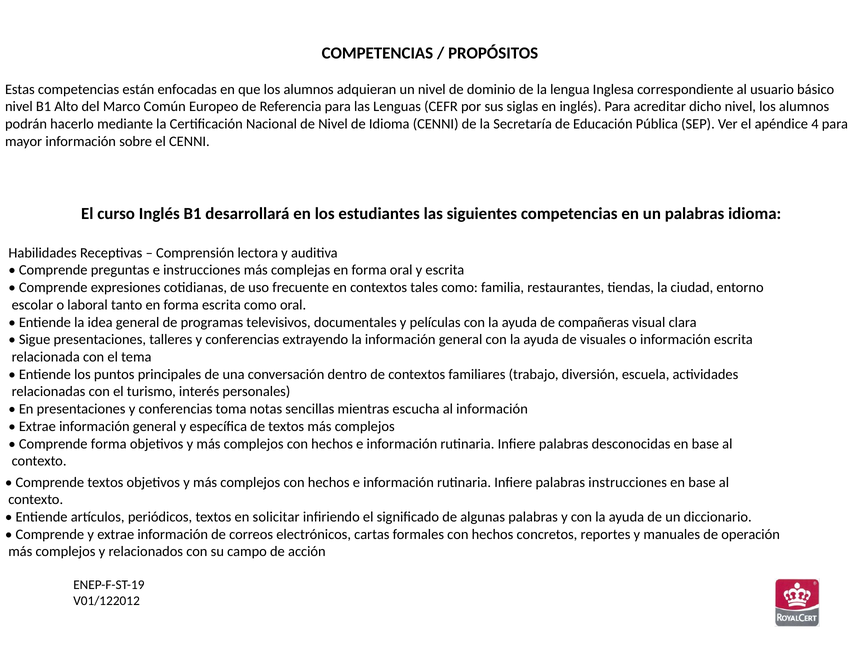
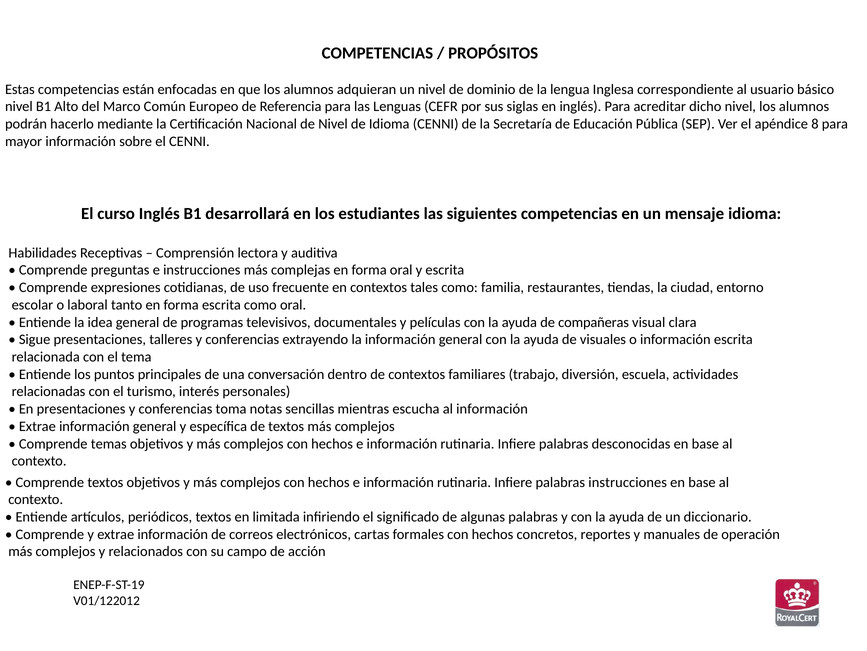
4: 4 -> 8 (815, 124)
un palabras: palabras -> mensaje (694, 214)
Comprende forma: forma -> temas (109, 443)
solicitar: solicitar -> limitada (276, 516)
